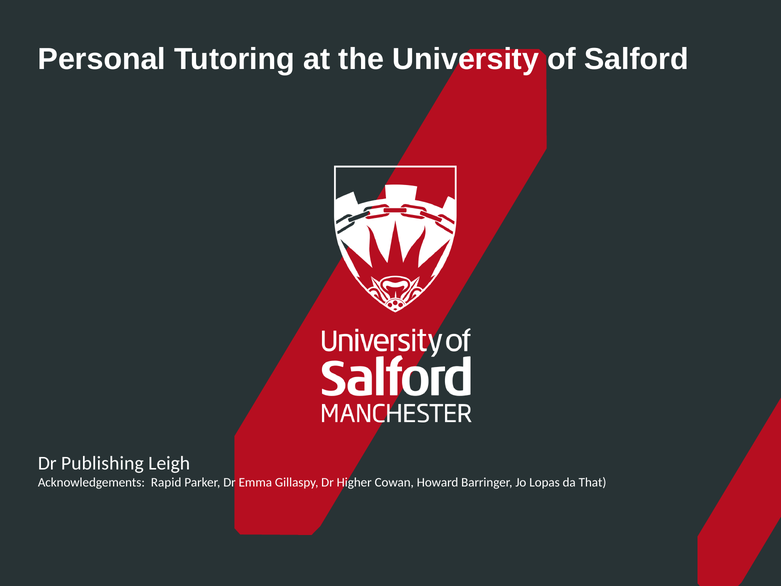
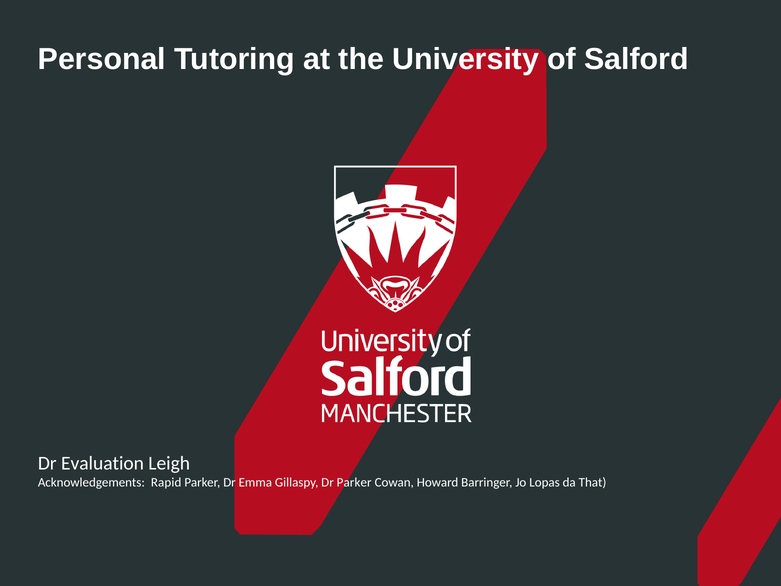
Publishing: Publishing -> Evaluation (103, 463)
Dr Higher: Higher -> Parker (354, 482)
